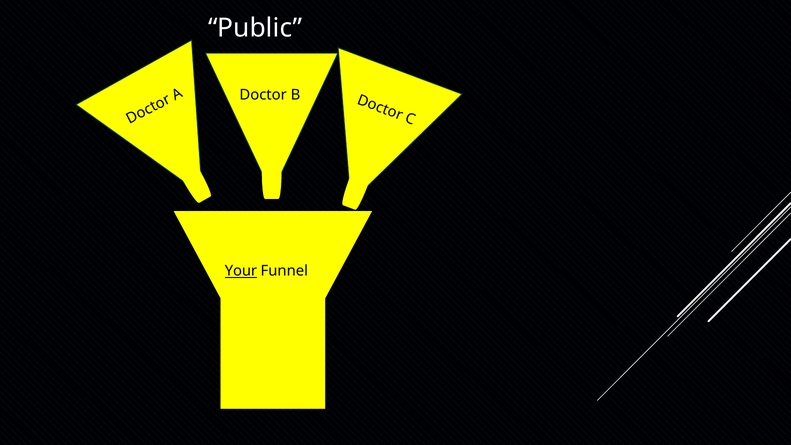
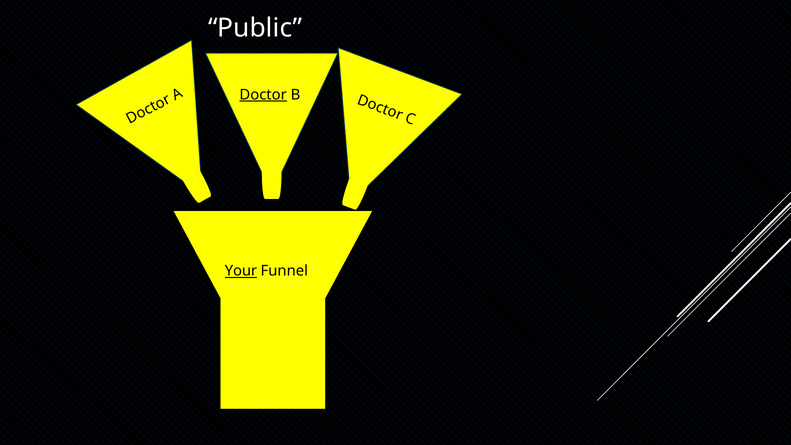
Doctor underline: none -> present (263, 95)
